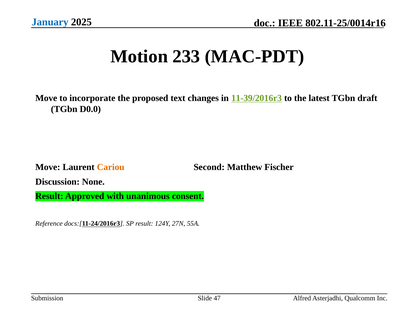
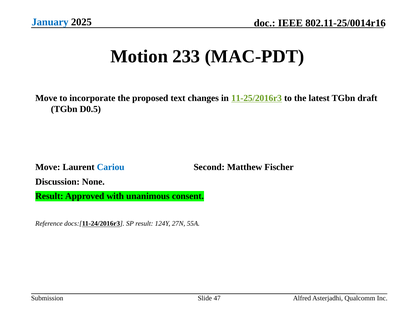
11-39/2016r3: 11-39/2016r3 -> 11-25/2016r3 (257, 98)
D0.0: D0.0 -> D0.5 (90, 109)
Cariou colour: orange -> blue (111, 167)
